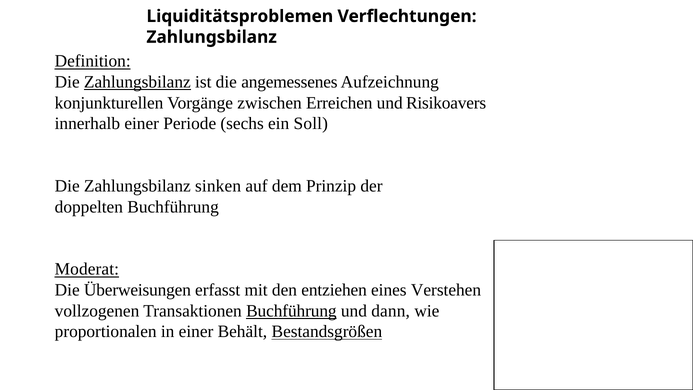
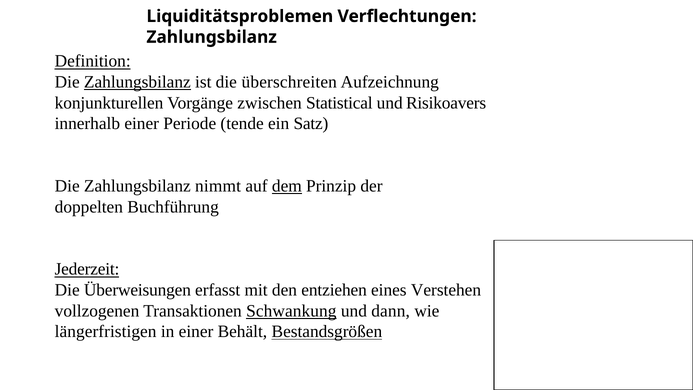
angemessenes: angemessenes -> überschreiten (289, 82)
Erreichen: Erreichen -> Statistical (339, 103)
sechs: sechs -> tende (242, 124)
Soll: Soll -> Satz (311, 124)
sinken: sinken -> nimmt (218, 186)
dem underline: none -> present (287, 186)
Moderat: Moderat -> Jederzeit (87, 269)
Transaktionen Buchführung: Buchführung -> Schwankung (291, 311)
proportionalen: proportionalen -> längerfristigen (106, 331)
